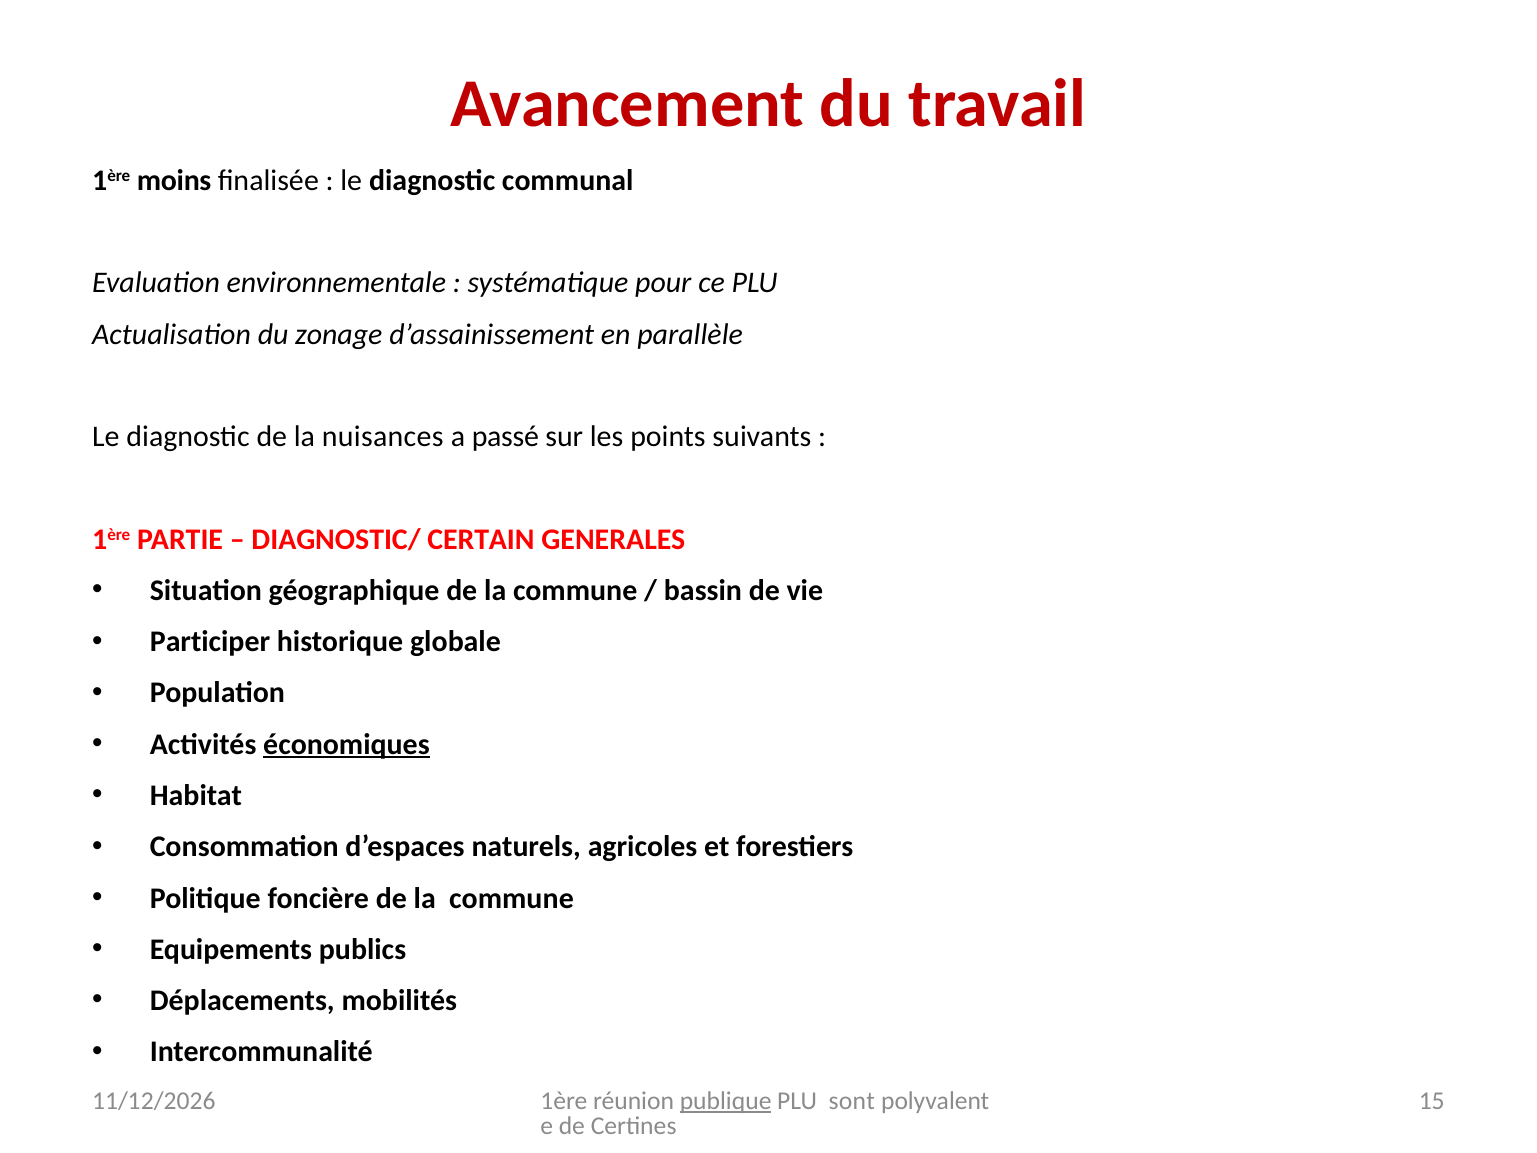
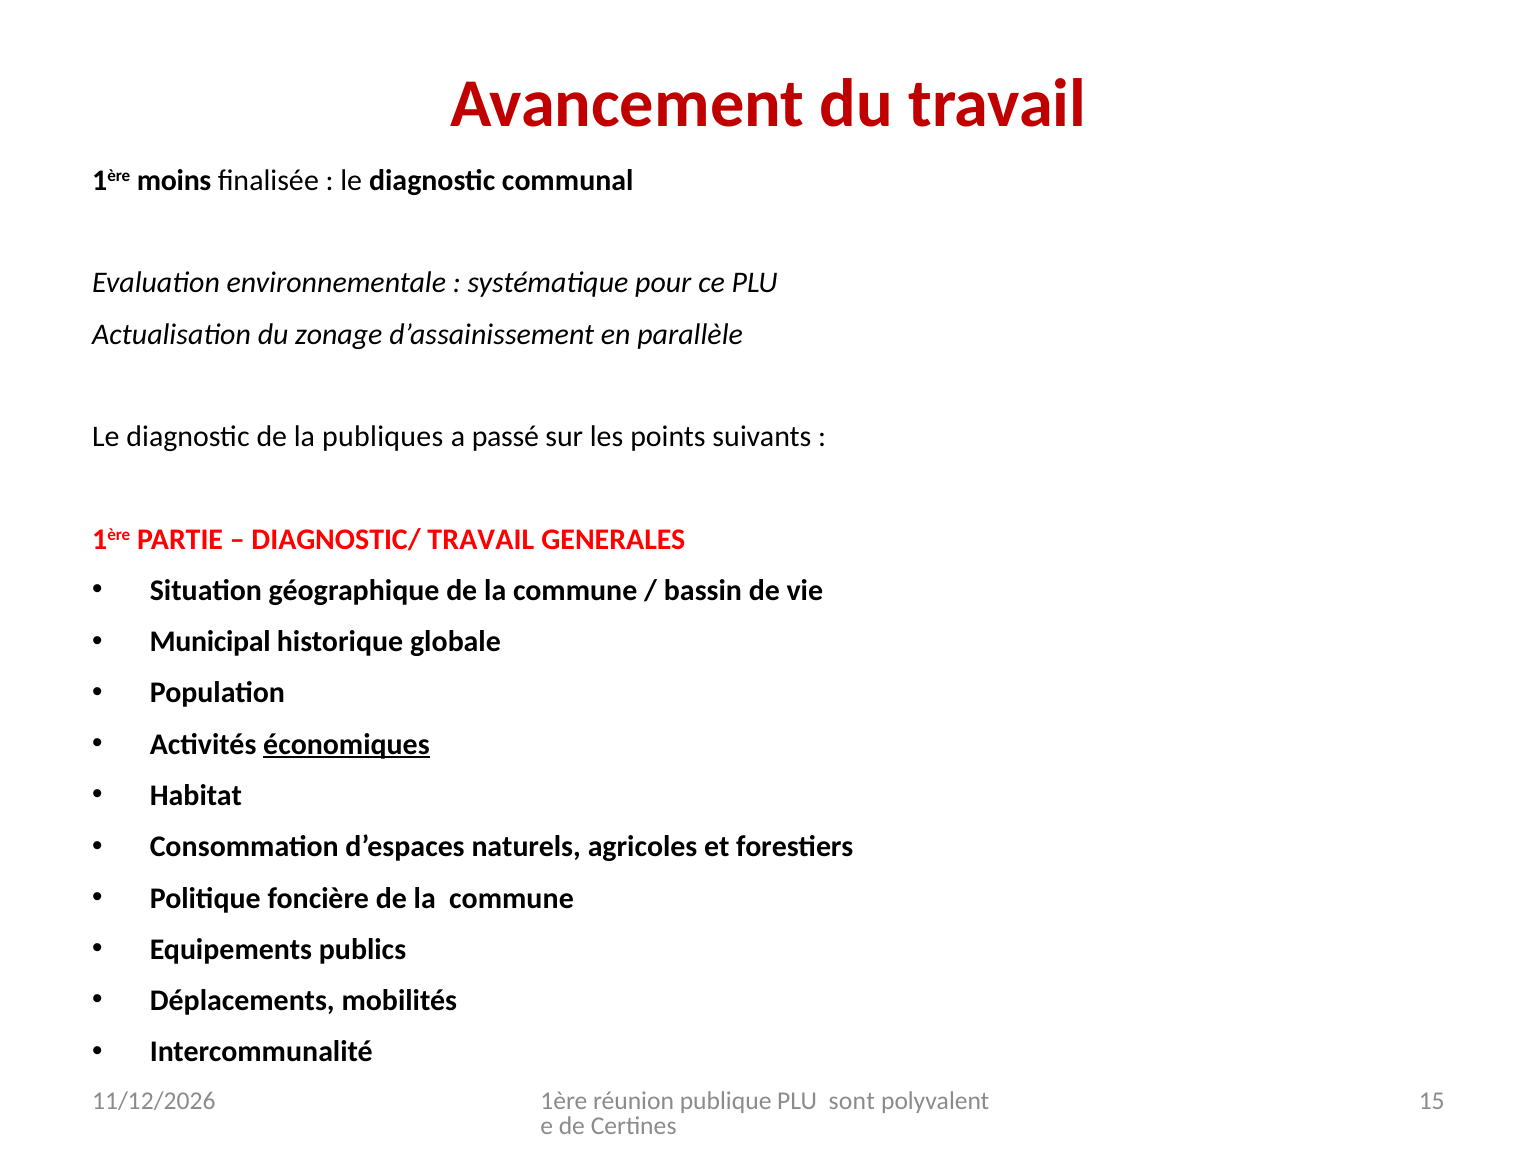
nuisances: nuisances -> publiques (383, 437)
DIAGNOSTIC/ CERTAIN: CERTAIN -> TRAVAIL (481, 539)
Participer: Participer -> Municipal (210, 642)
publique underline: present -> none (726, 1101)
